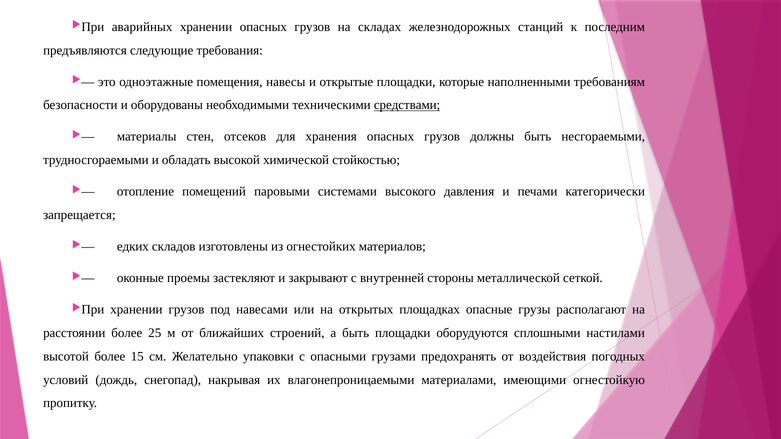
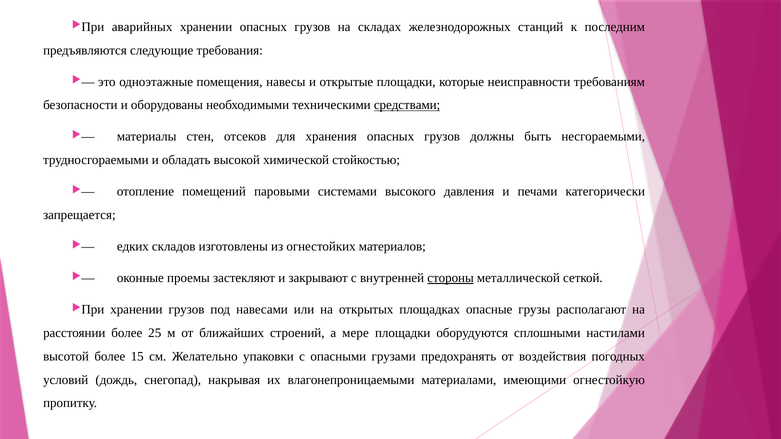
наполненными: наполненными -> неисправности (529, 82)
стороны underline: none -> present (451, 278)
а быть: быть -> мере (356, 333)
